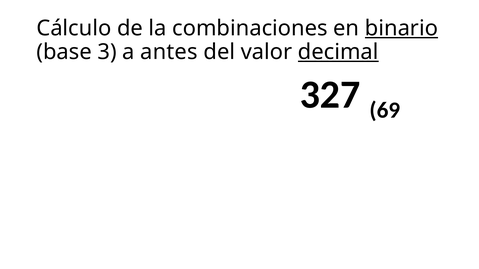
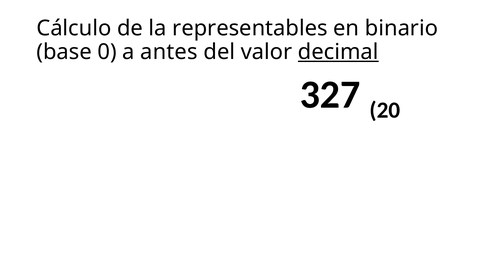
combinaciones: combinaciones -> representables (250, 28)
binario underline: present -> none (401, 28)
3: 3 -> 0 (107, 52)
69: 69 -> 20 (385, 110)
